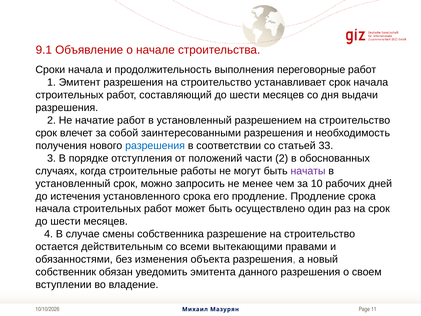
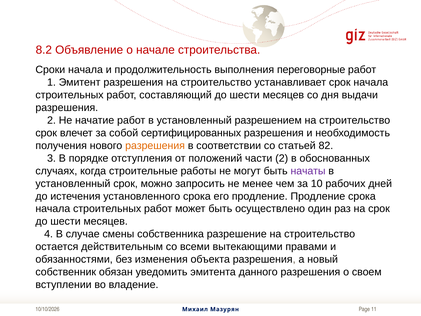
9.1: 9.1 -> 8.2 (44, 50)
заинтересованными: заинтересованными -> сертифицированных (191, 133)
разрешения colour: blue -> orange (155, 146)
33: 33 -> 82 (326, 146)
